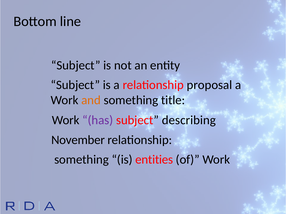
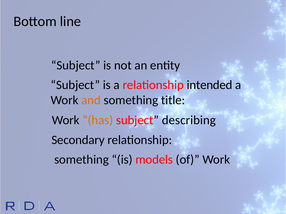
proposal: proposal -> intended (210, 85)
has colour: purple -> orange (98, 120)
November: November -> Secondary (78, 140)
entities: entities -> models (154, 160)
